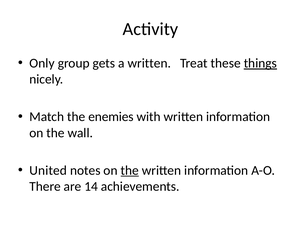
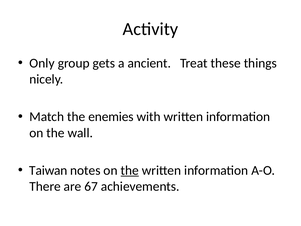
a written: written -> ancient (149, 63)
things underline: present -> none (260, 63)
United: United -> Taiwan (48, 170)
14: 14 -> 67 (91, 186)
